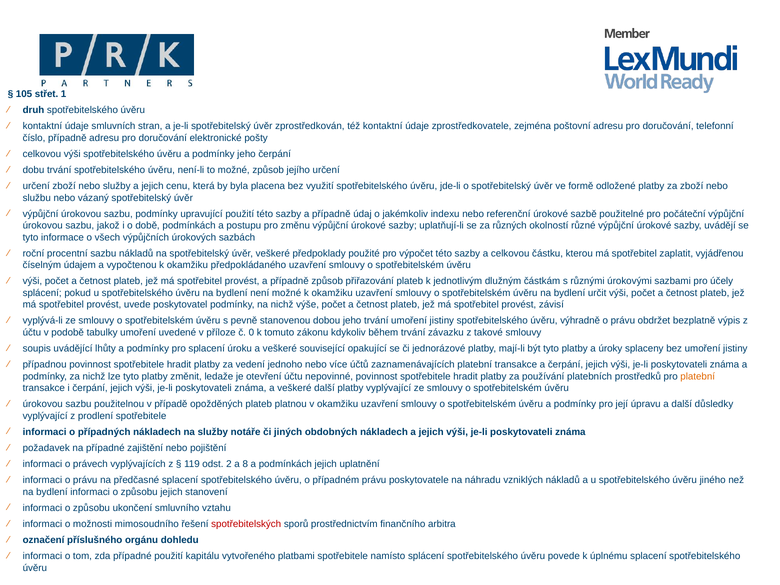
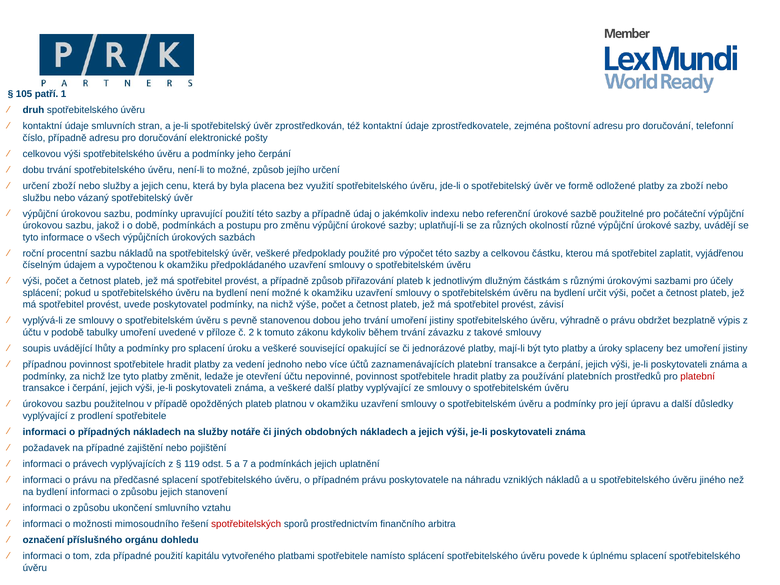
střet: střet -> patří (47, 94)
0: 0 -> 2 (251, 332)
platební colour: orange -> red (698, 376)
2: 2 -> 5 (229, 464)
8: 8 -> 7 (245, 464)
